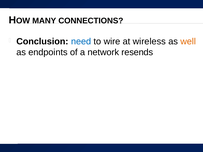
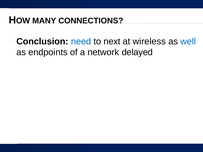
wire: wire -> next (112, 42)
well colour: orange -> blue (188, 42)
resends: resends -> delayed (137, 52)
